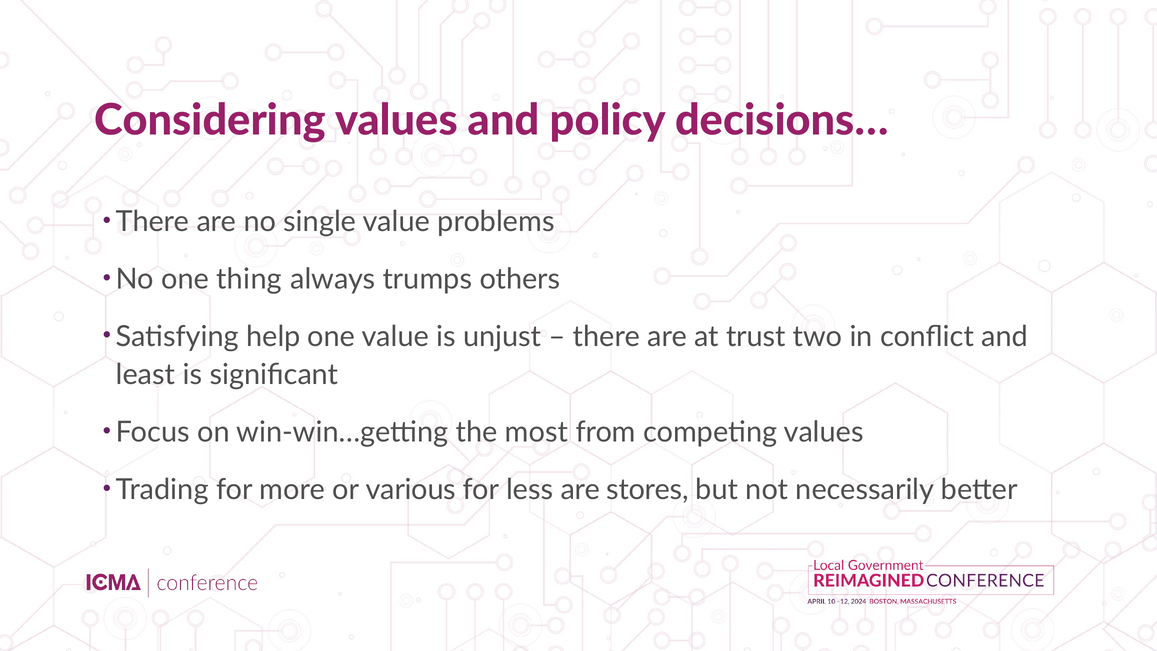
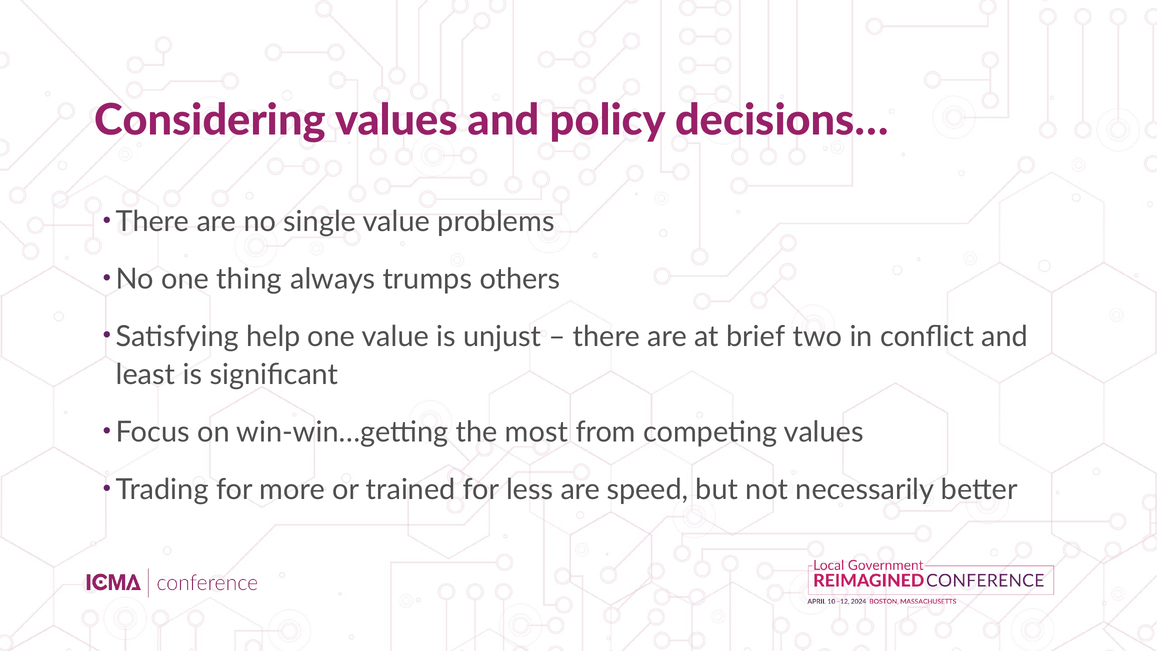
trust: trust -> brief (756, 336)
various: various -> trained (411, 490)
stores: stores -> speed (647, 490)
